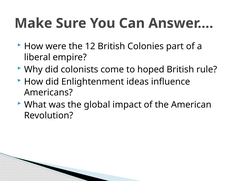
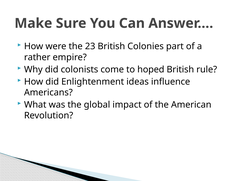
12: 12 -> 23 (90, 46)
liberal: liberal -> rather (37, 57)
